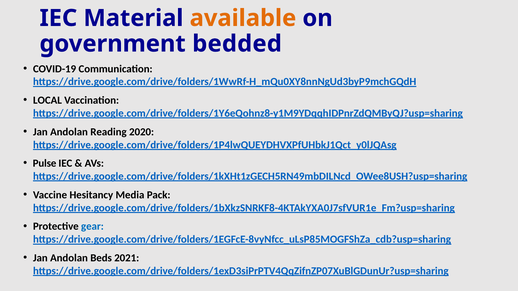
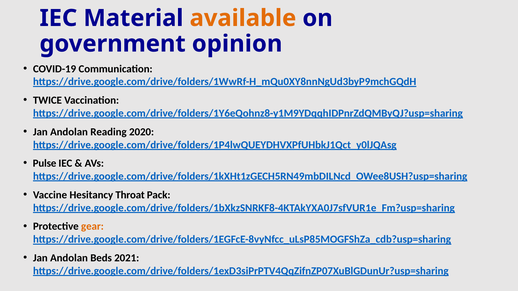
bedded: bedded -> opinion (237, 44)
LOCAL: LOCAL -> TWICE (47, 100)
Media: Media -> Throat (130, 195)
gear colour: blue -> orange (92, 227)
